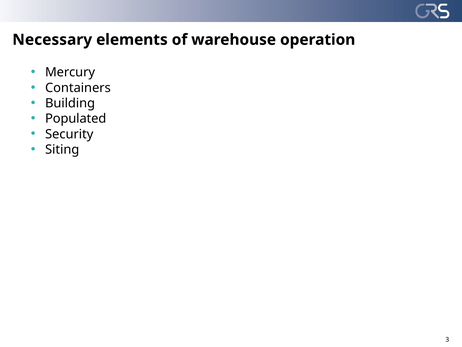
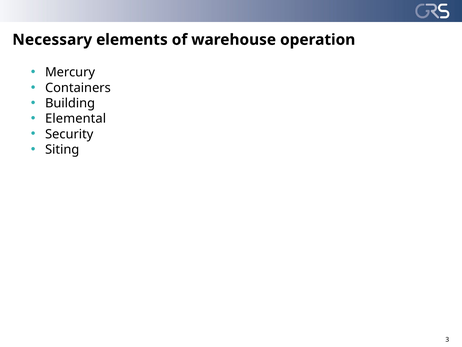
Populated: Populated -> Elemental (76, 119)
